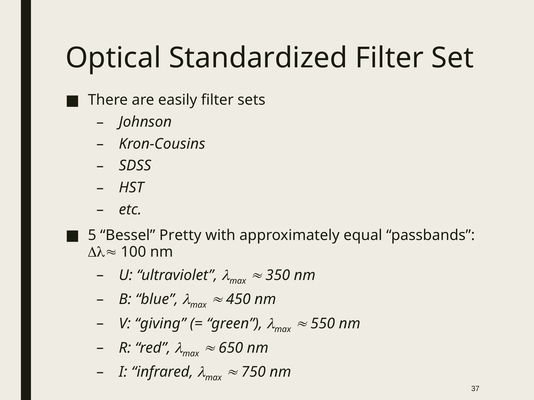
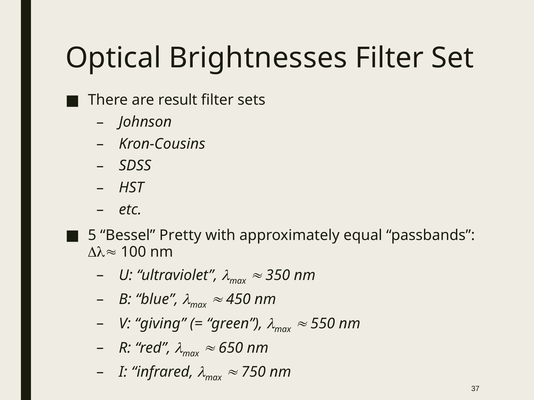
Standardized: Standardized -> Brightnesses (258, 58)
easily: easily -> result (178, 100)
